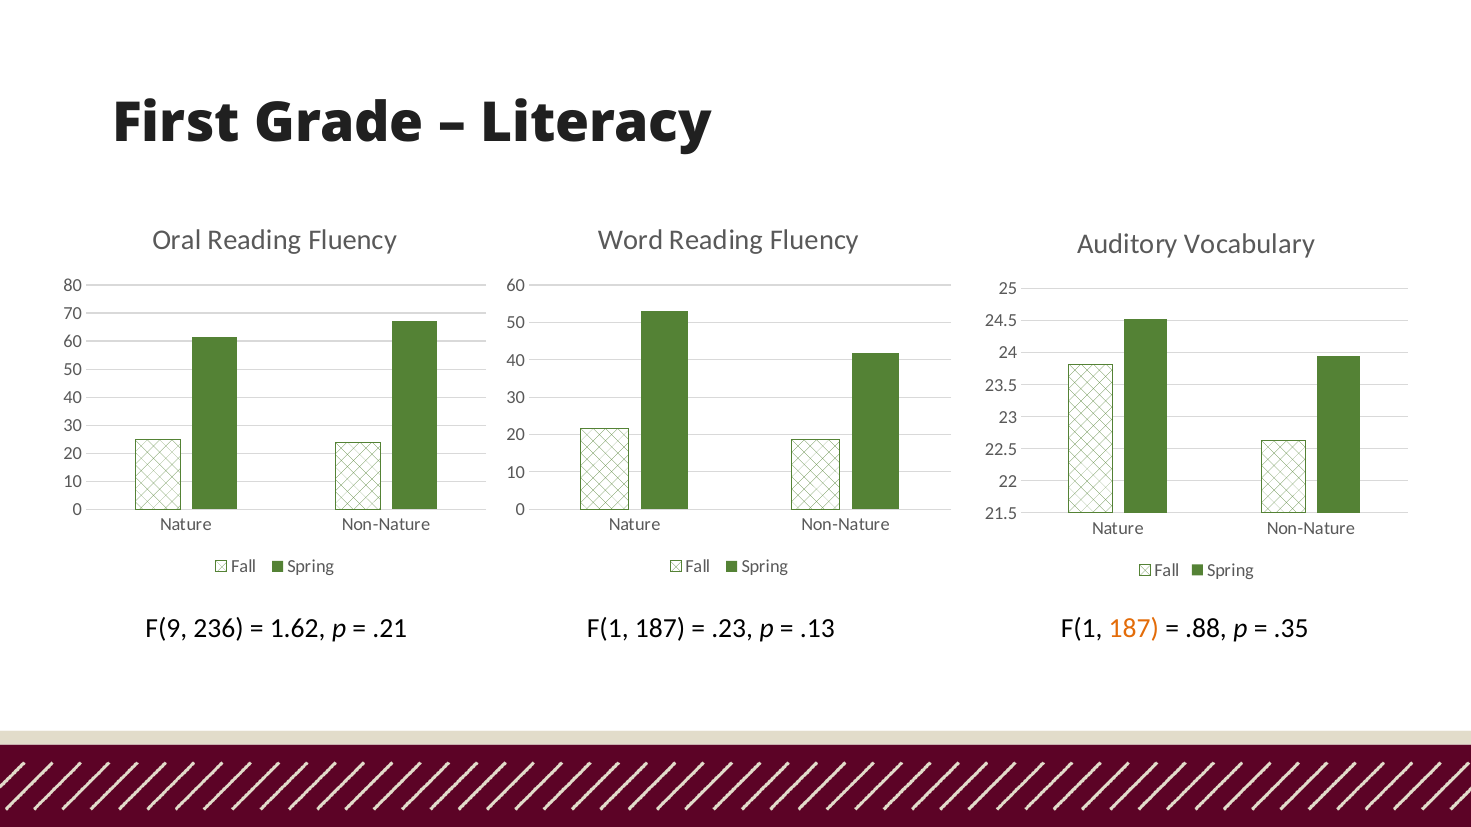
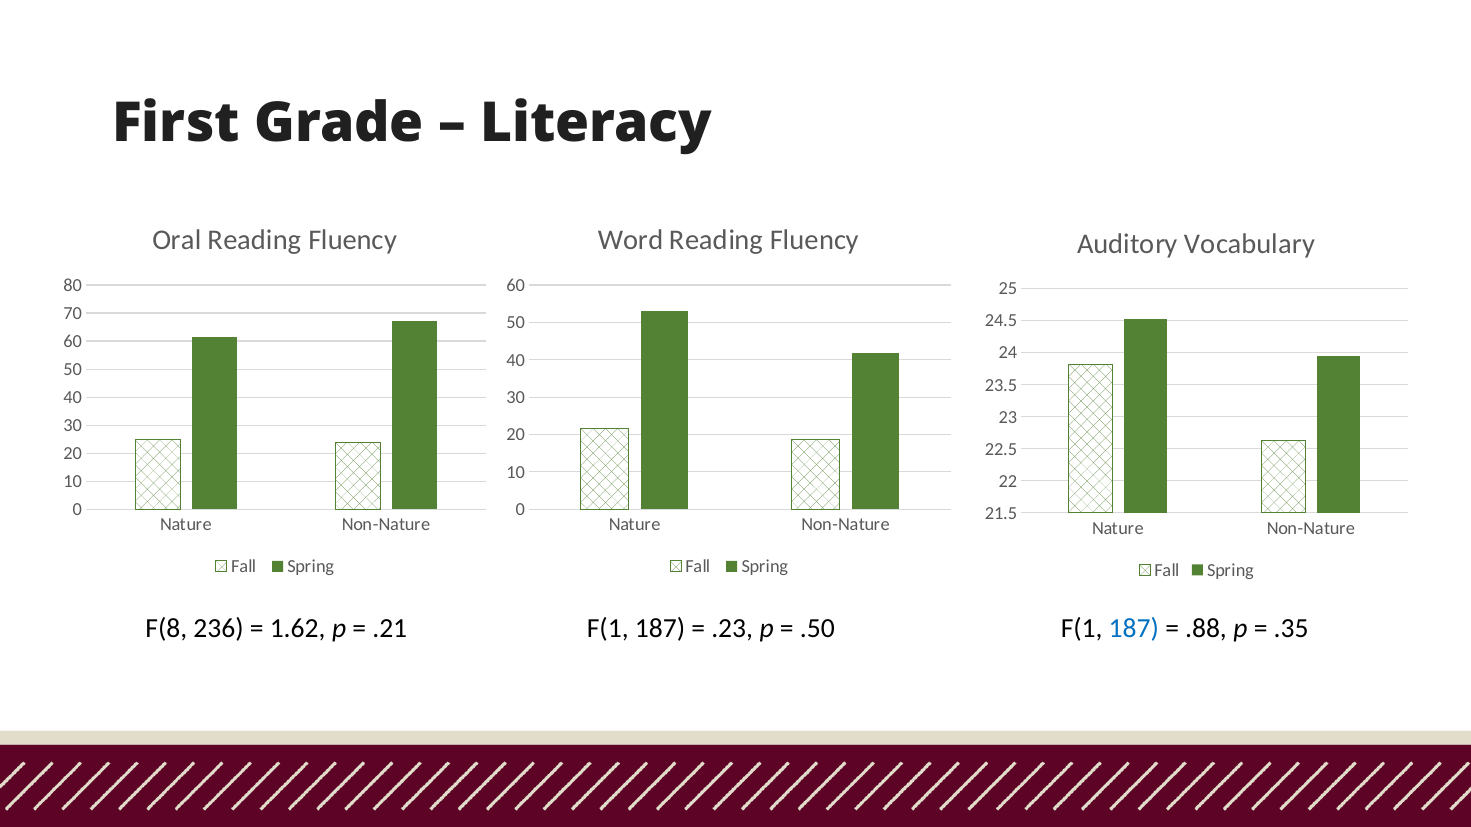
F(9: F(9 -> F(8 (166, 629)
.13: .13 -> .50 (817, 629)
187 colour: orange -> blue (1134, 629)
